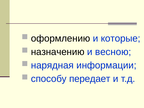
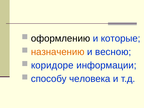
назначению colour: black -> orange (58, 52)
нарядная: нарядная -> коридоре (52, 65)
передает: передает -> человека (90, 79)
